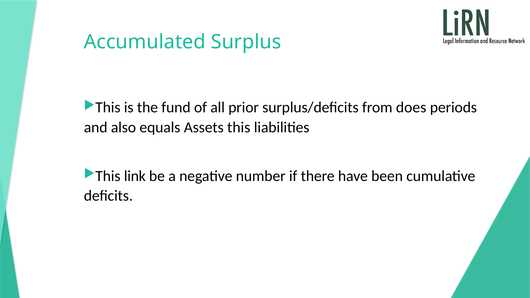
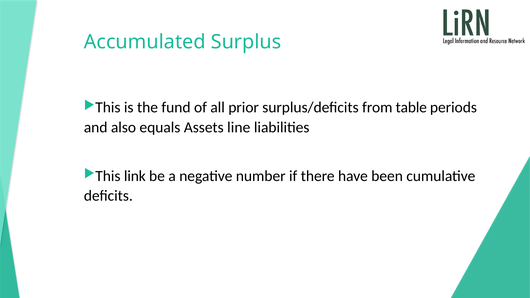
does: does -> table (411, 108)
this: this -> line (239, 127)
